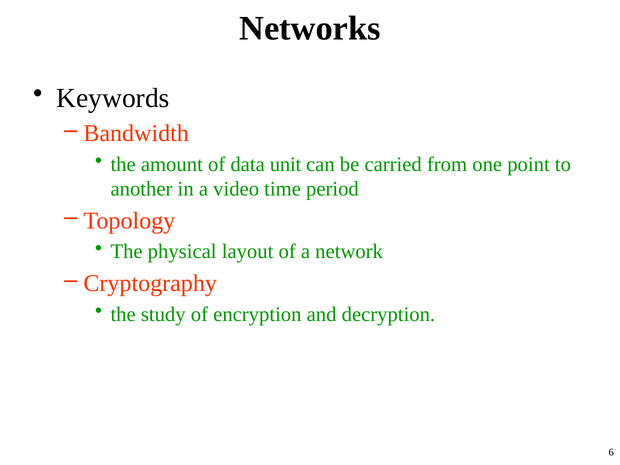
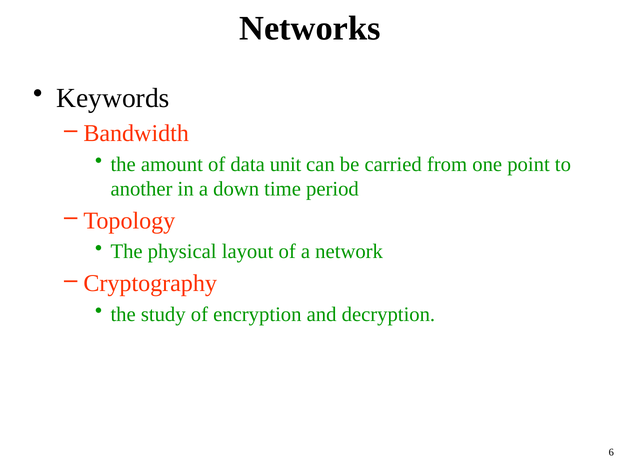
video: video -> down (236, 189)
